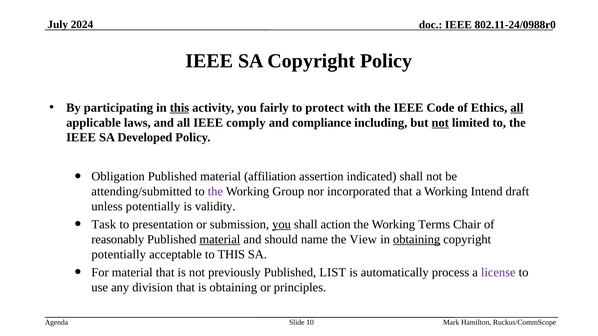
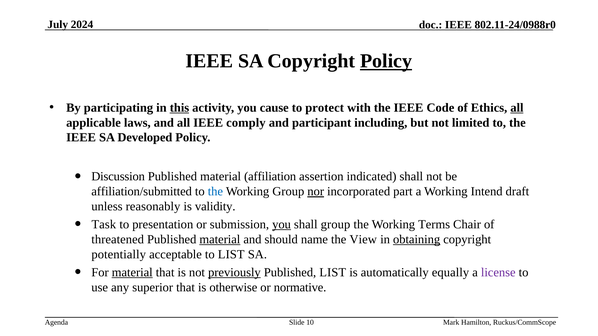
Policy underline: none -> present (386, 61)
fairly: fairly -> cause (274, 108)
compliance: compliance -> participant (322, 123)
not underline: present -> none (440, 123)
Obligation: Obligation -> Discussion (118, 177)
attending/submitted: attending/submitted -> affiliation/submitted (142, 192)
the colour: purple -> blue (215, 192)
nor underline: none -> present (316, 192)
incorporated that: that -> part (403, 192)
unless potentially: potentially -> reasonably (153, 207)
shall action: action -> group (335, 225)
reasonably: reasonably -> threatened (118, 240)
to THIS: THIS -> LIST (231, 255)
material underline: none -> present (132, 273)
previously underline: none -> present (234, 273)
process: process -> equally (450, 273)
division: division -> superior (153, 288)
is obtaining: obtaining -> otherwise (233, 288)
principles: principles -> normative (300, 288)
